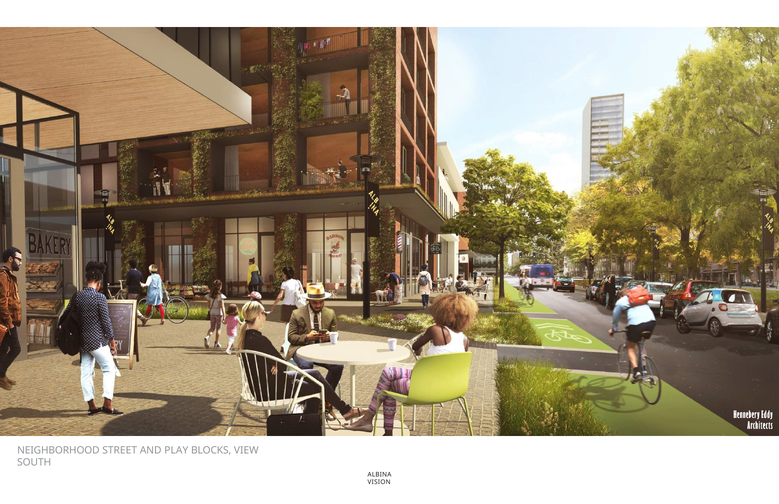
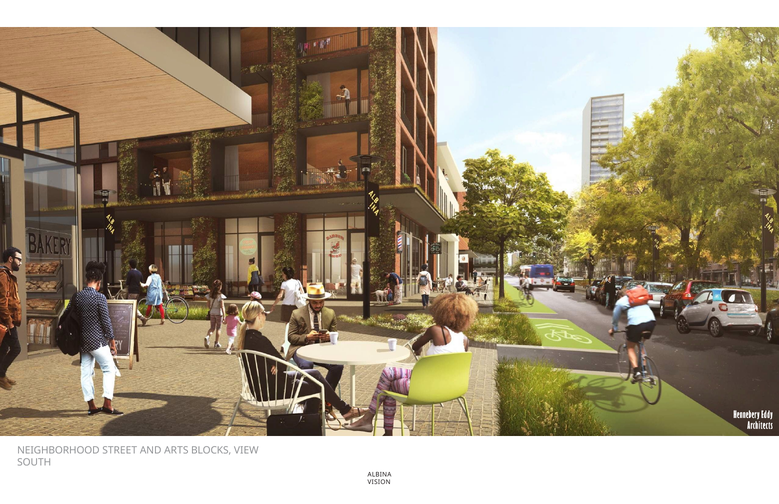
PLAY: PLAY -> ARTS (176, 450)
